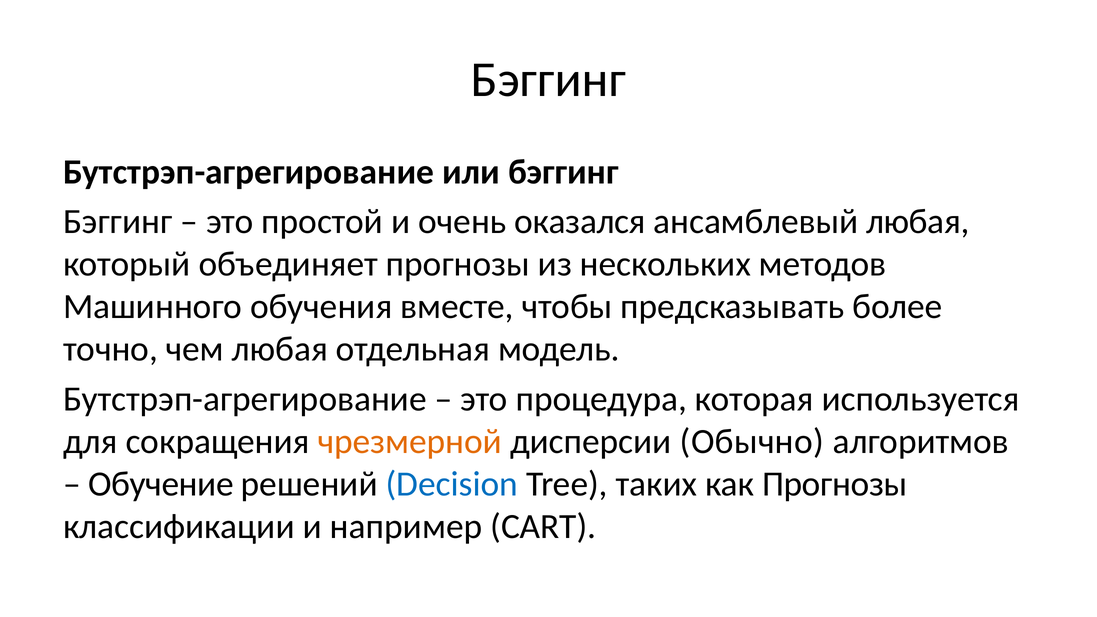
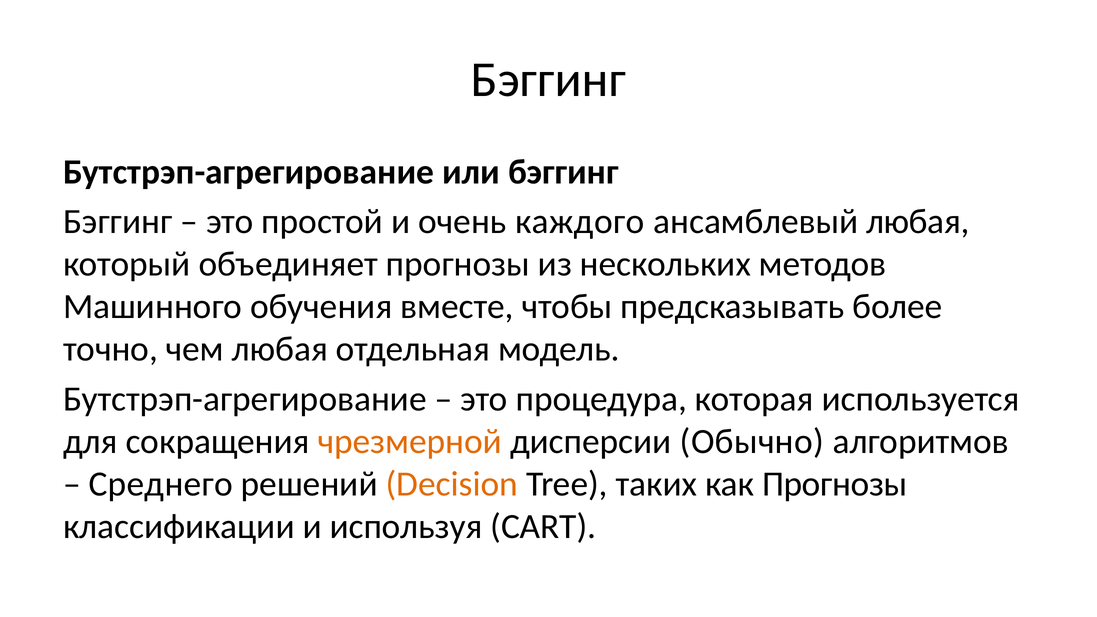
оказался: оказался -> каждого (580, 222)
Обучение: Обучение -> Среднего (161, 484)
Decision colour: blue -> orange (452, 484)
например: например -> используя (406, 527)
